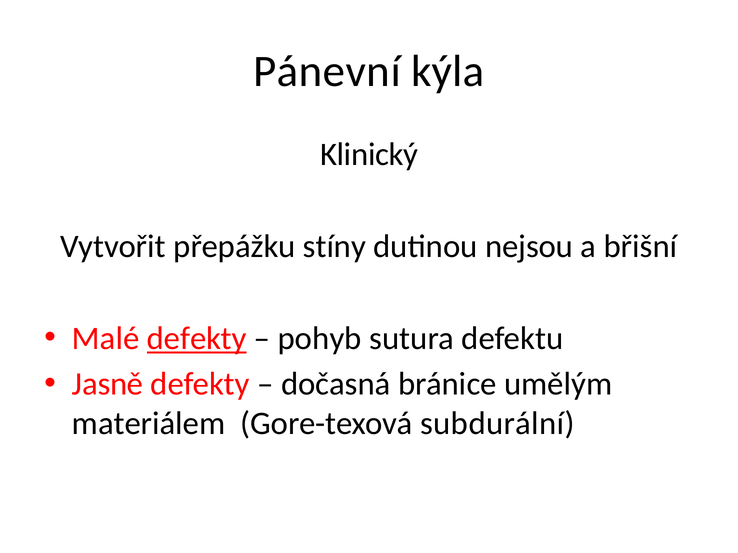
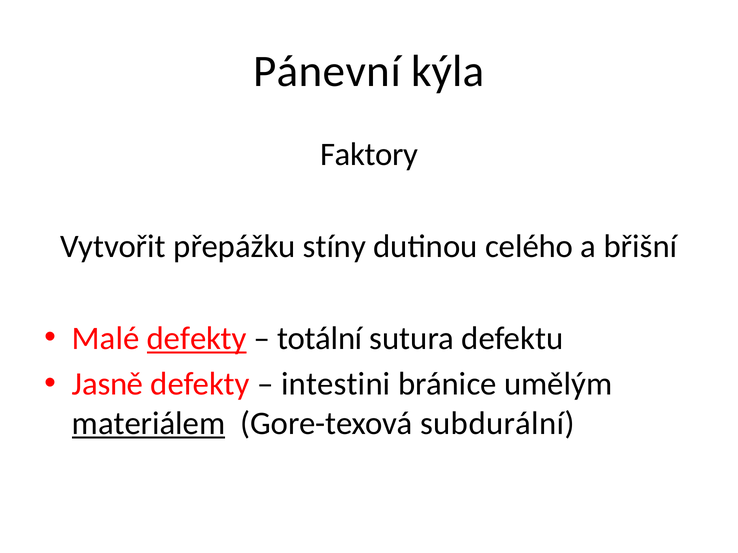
Klinický: Klinický -> Faktory (369, 155)
nejsou: nejsou -> celého (529, 247)
pohyb: pohyb -> totální (320, 339)
dočasná: dočasná -> intestini (336, 384)
materiálem underline: none -> present (149, 424)
